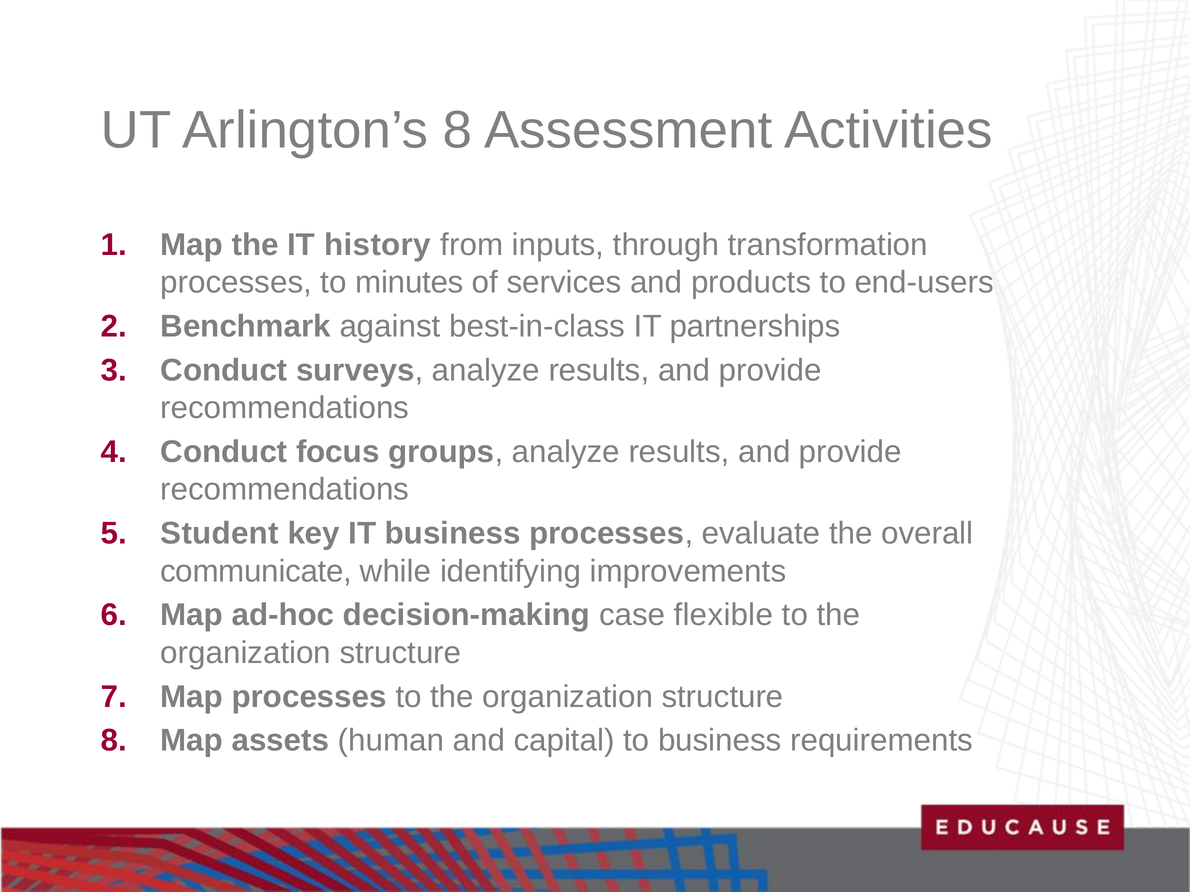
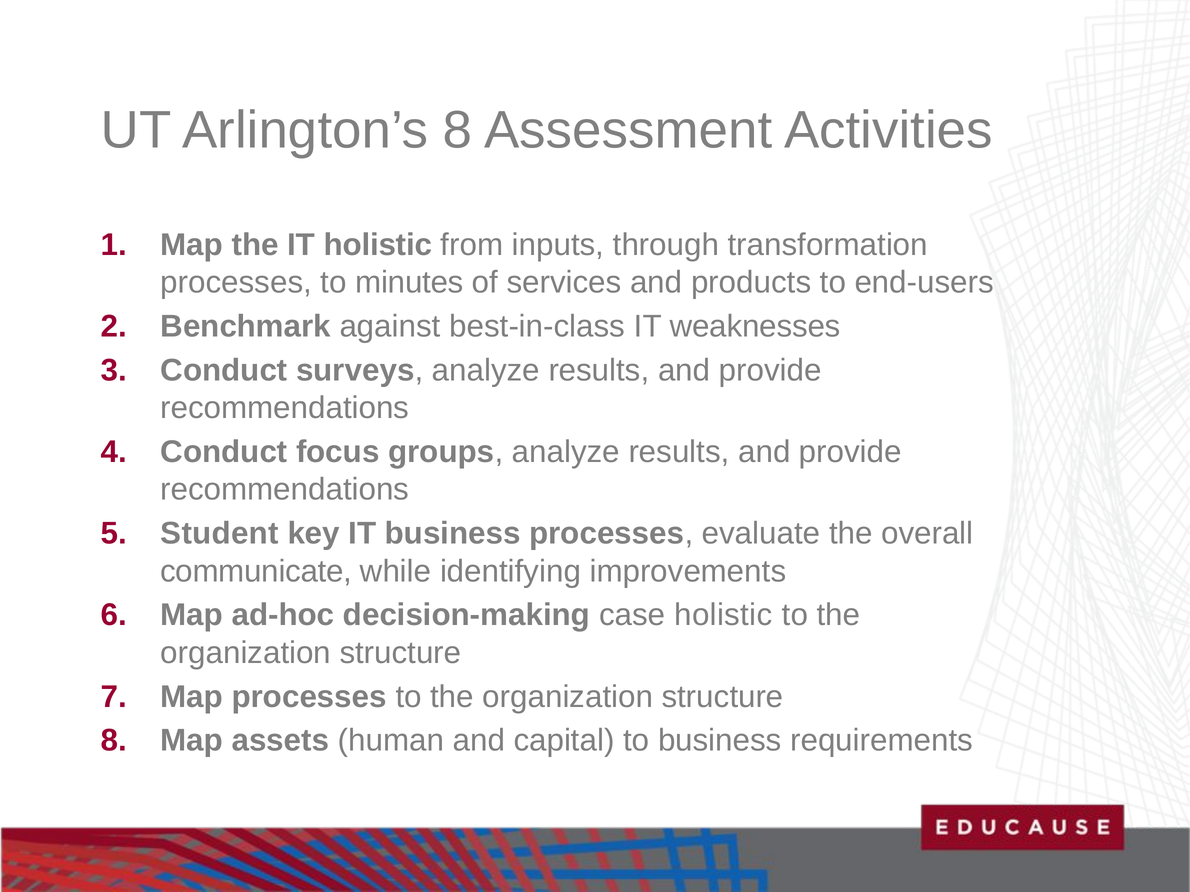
IT history: history -> holistic (378, 245)
partnerships: partnerships -> weaknesses (755, 327)
case flexible: flexible -> holistic (723, 615)
